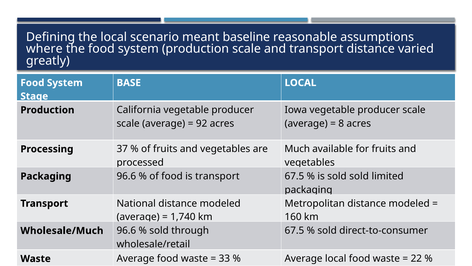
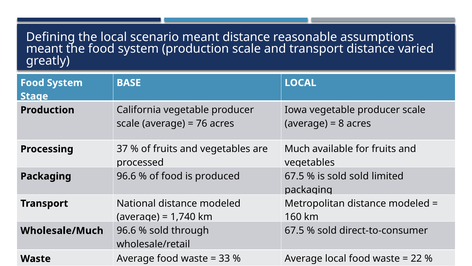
meant baseline: baseline -> distance (246, 37)
where: where -> meant (44, 49)
92: 92 -> 76 (202, 123)
is transport: transport -> produced (217, 176)
